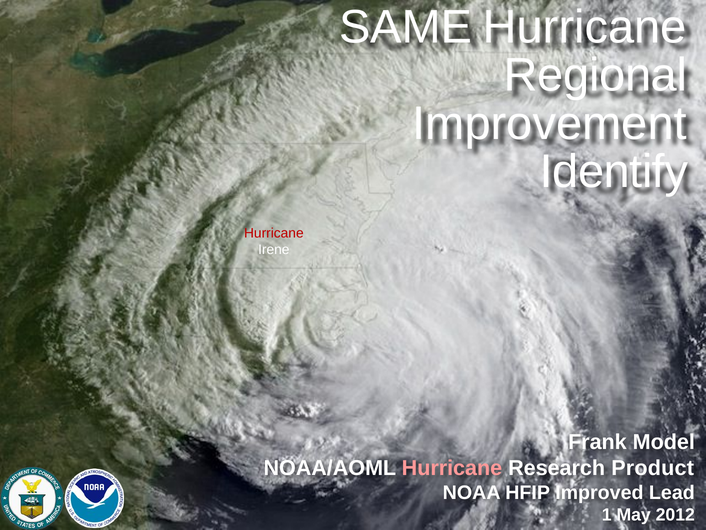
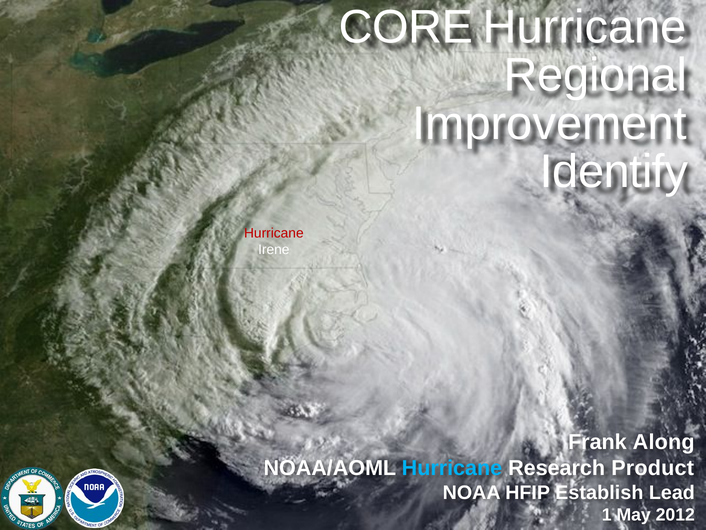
SAME: SAME -> CORE (406, 27)
Model: Model -> Along (664, 442)
Hurricane colour: pink -> light blue (452, 468)
Improved: Improved -> Establish (599, 492)
